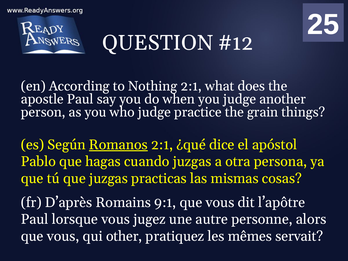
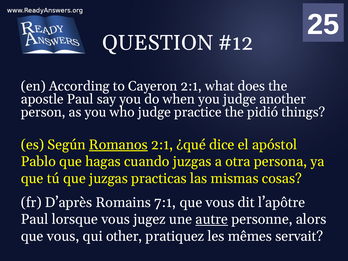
Nothing: Nothing -> Cayeron (153, 86)
grain: grain -> pidió (263, 112)
9:1: 9:1 -> 7:1 (165, 203)
autre underline: none -> present (212, 219)
